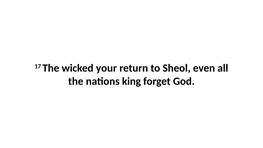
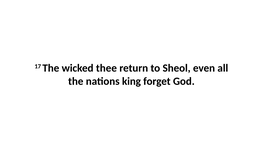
your: your -> thee (106, 68)
